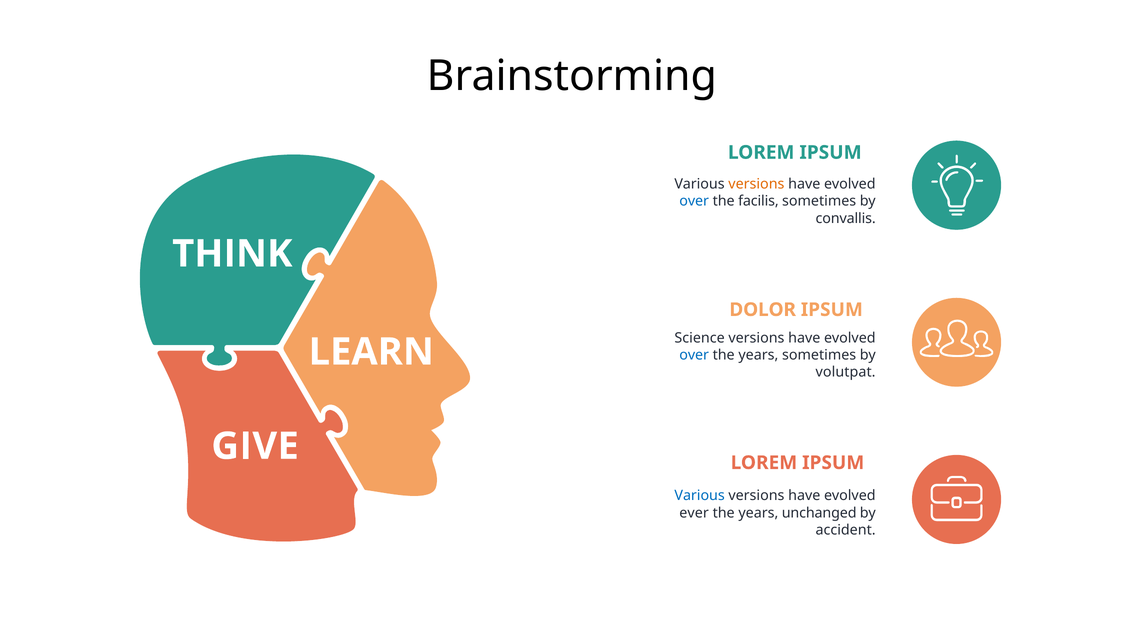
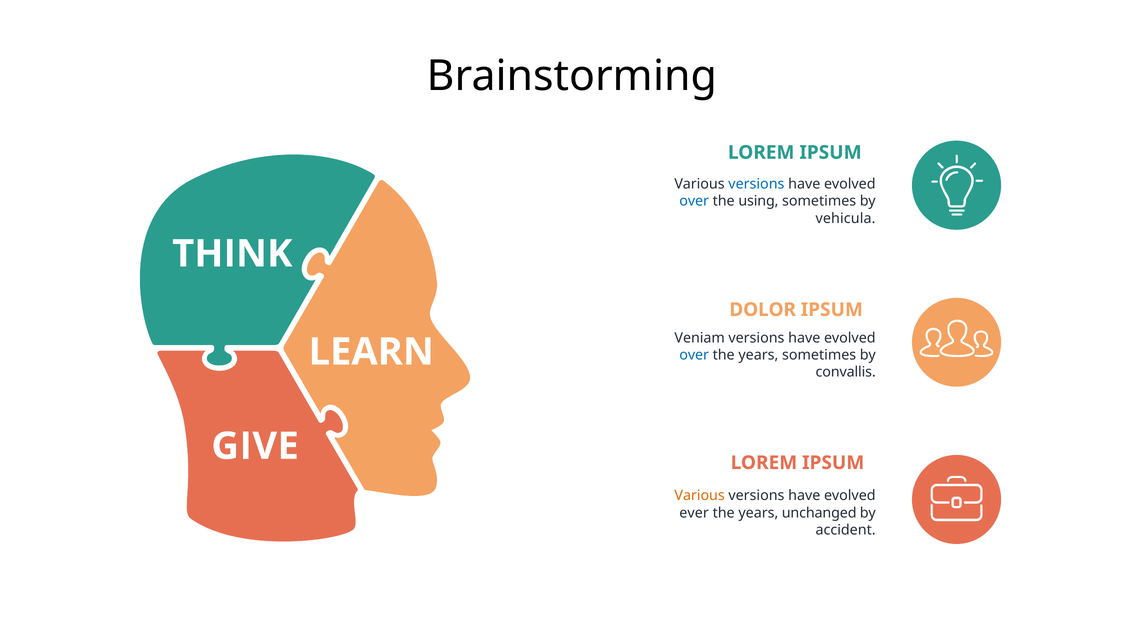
versions colour: orange -> blue (756, 184)
facilis: facilis -> using (758, 201)
convallis: convallis -> vehicula (846, 219)
Science: Science -> Veniam (700, 338)
volutpat: volutpat -> convallis (846, 372)
Various colour: blue -> orange (700, 496)
